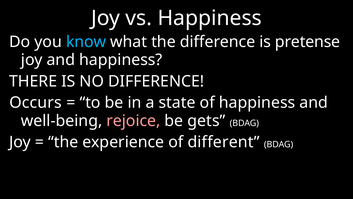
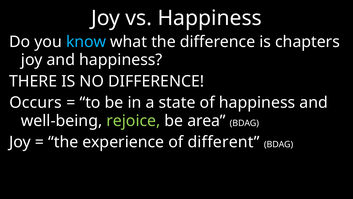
pretense: pretense -> chapters (308, 42)
rejoice colour: pink -> light green (133, 121)
gets: gets -> area (206, 121)
